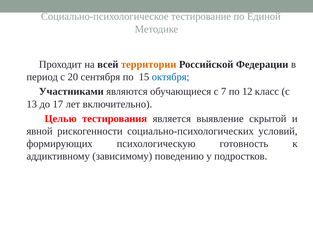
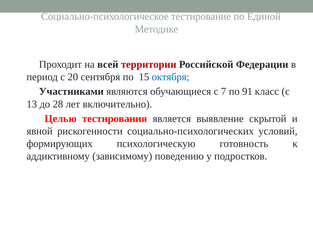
территории colour: orange -> red (149, 64)
12: 12 -> 91 (247, 91)
17: 17 -> 28 (58, 104)
